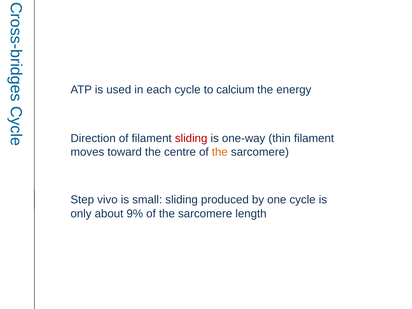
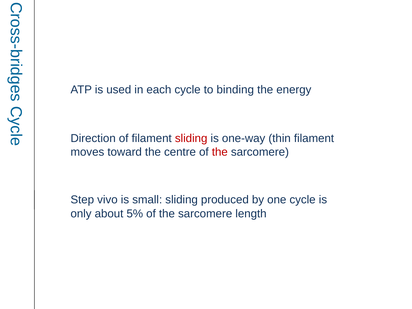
calcium: calcium -> binding (235, 90)
the colour: orange -> red (220, 152)
9%: 9% -> 5% (135, 214)
